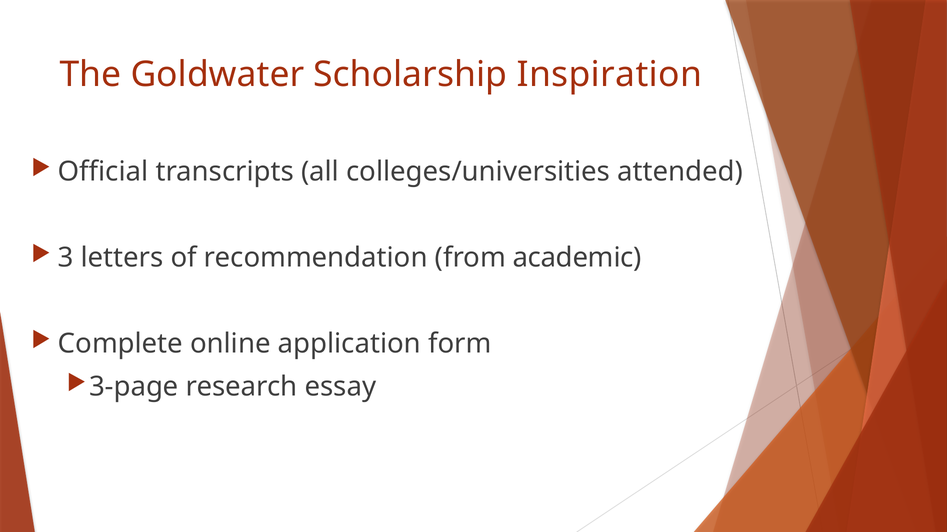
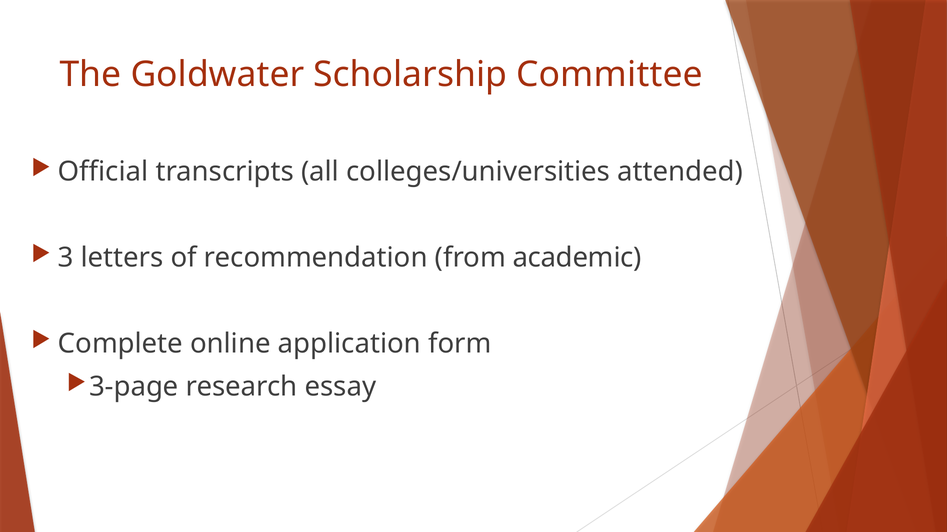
Inspiration: Inspiration -> Committee (610, 75)
